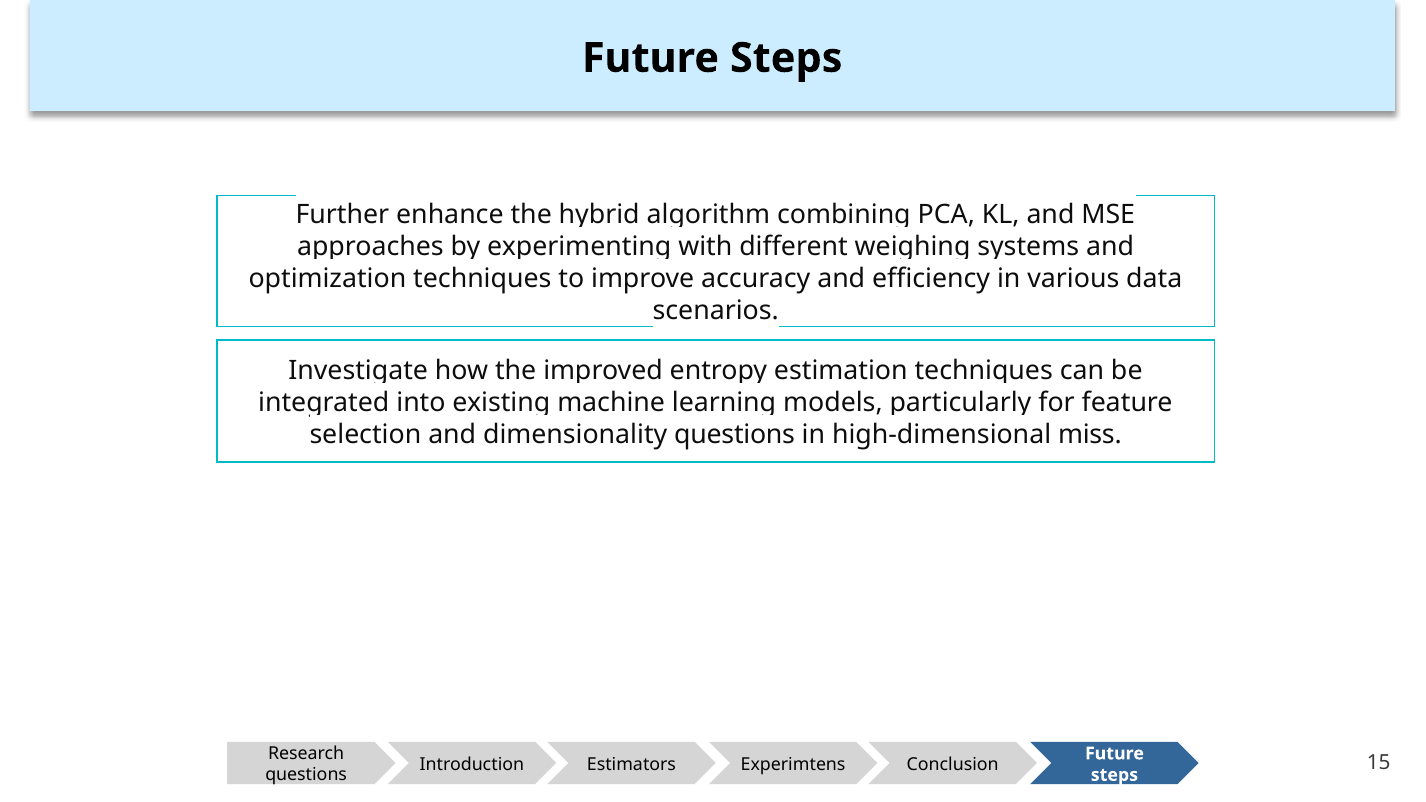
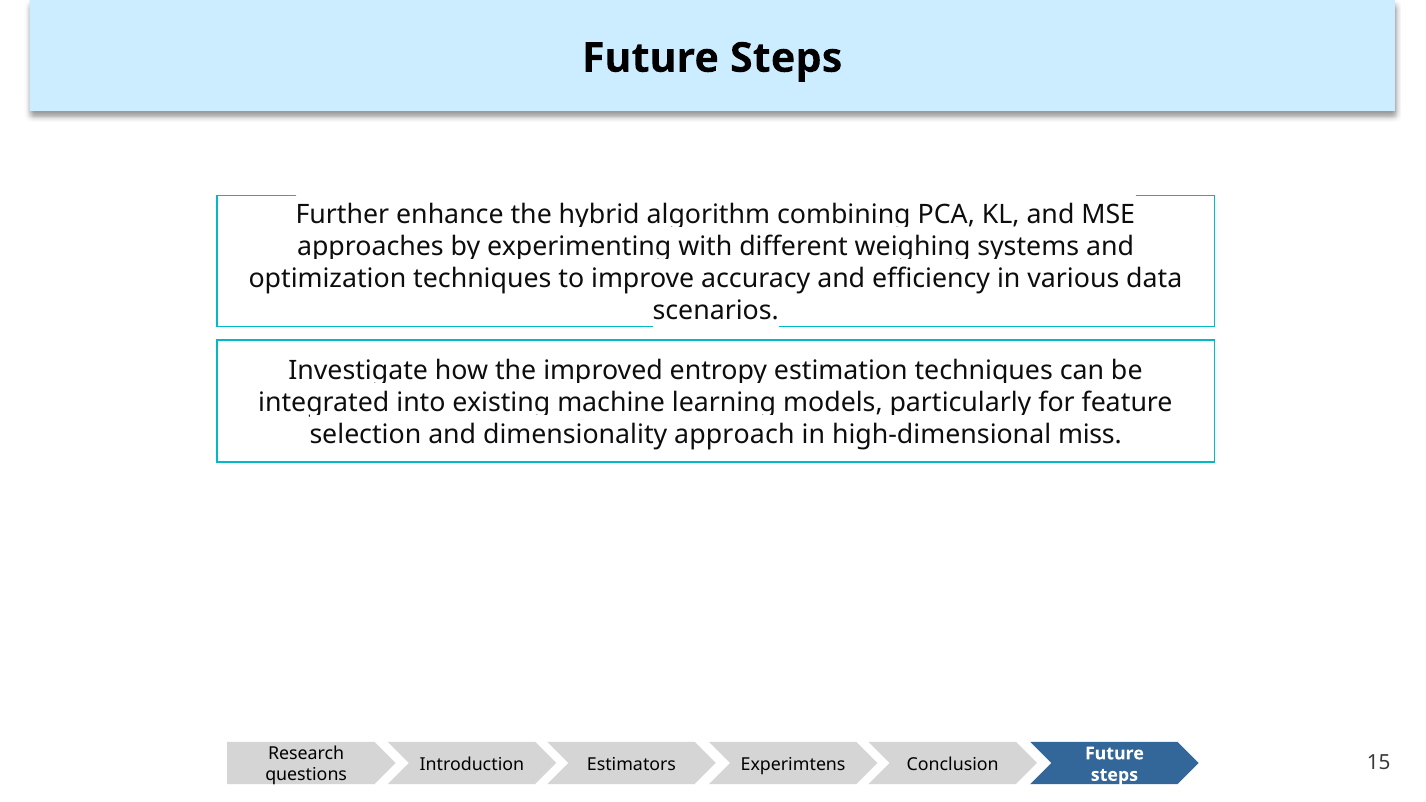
dimensionality questions: questions -> approach (734, 435)
